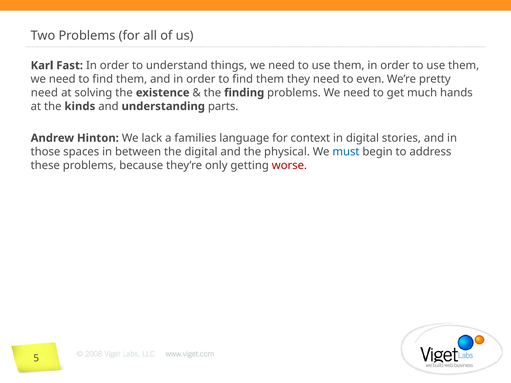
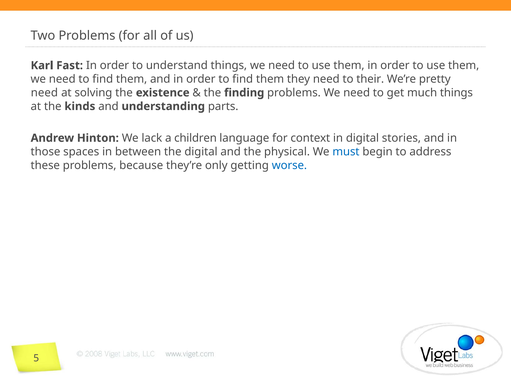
even: even -> their (370, 79)
much hands: hands -> things (456, 93)
families: families -> children (195, 138)
worse colour: red -> blue (289, 165)
